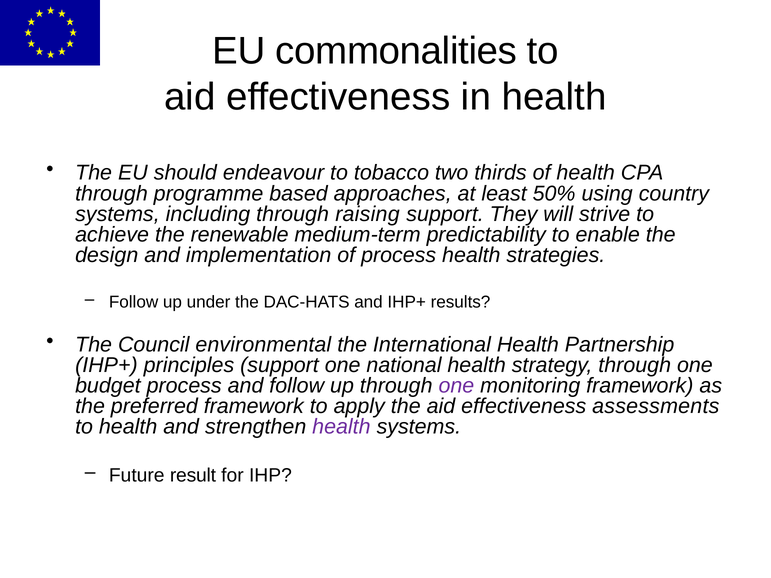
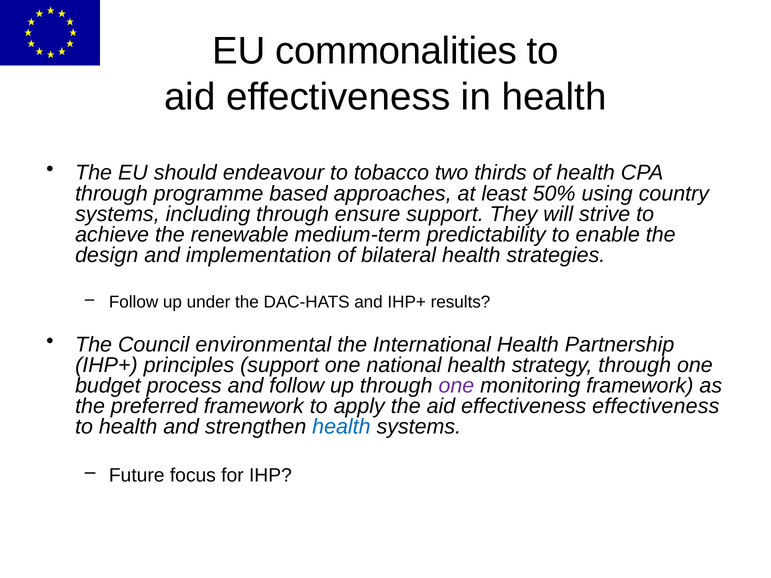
raising: raising -> ensure (368, 214)
of process: process -> bilateral (399, 255)
effectiveness assessments: assessments -> effectiveness (656, 406)
health colour: purple -> blue (341, 427)
result: result -> focus (193, 475)
